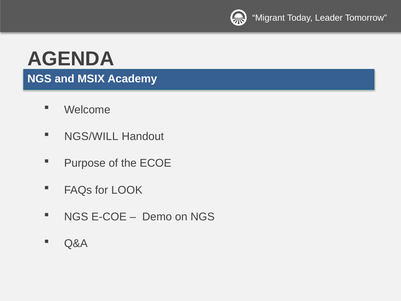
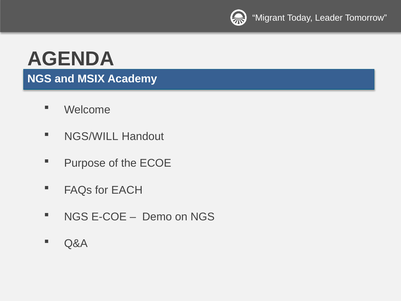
LOOK: LOOK -> EACH (127, 190)
